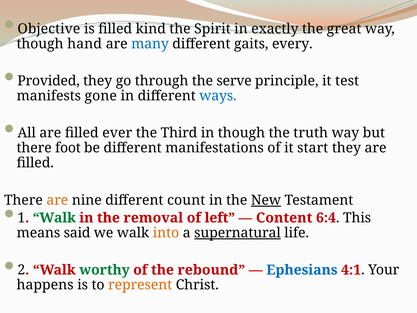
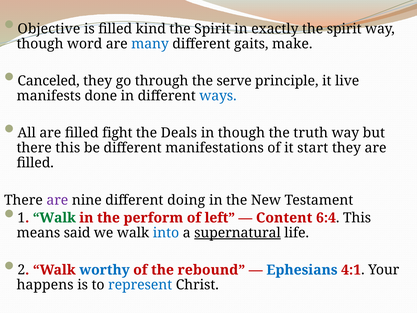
exactly the great: great -> spirit (344, 29)
hand: hand -> word (85, 44)
every: every -> make (292, 44)
Provided: Provided -> Canceled (49, 81)
test: test -> live (347, 81)
gone: gone -> done (101, 96)
ever: ever -> fight (117, 133)
Third: Third -> Deals (179, 133)
there foot: foot -> this (68, 148)
are colour: orange -> purple (57, 200)
count: count -> doing (186, 200)
New underline: present -> none (266, 200)
removal: removal -> perform (153, 218)
into colour: orange -> blue (166, 233)
worthy colour: green -> blue (105, 270)
represent colour: orange -> blue (140, 285)
